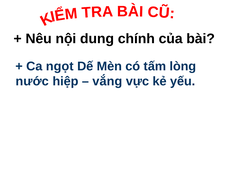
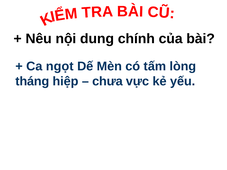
nước: nước -> tháng (32, 81)
vắng: vắng -> chưa (108, 81)
